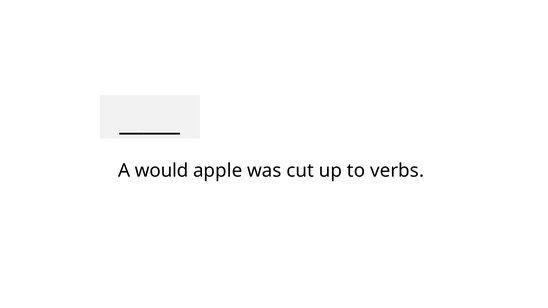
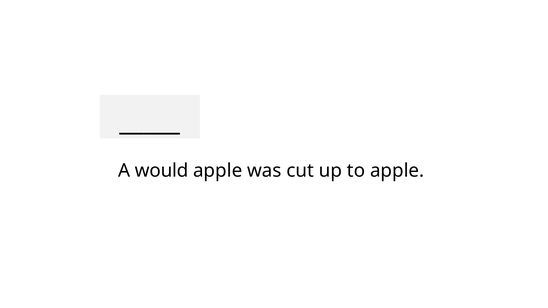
to verbs: verbs -> apple (397, 171)
